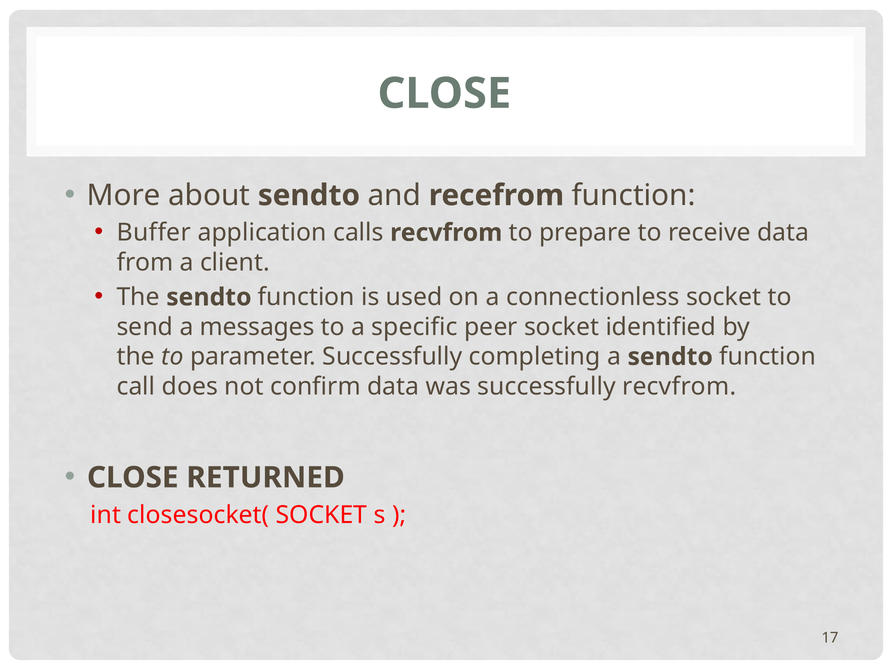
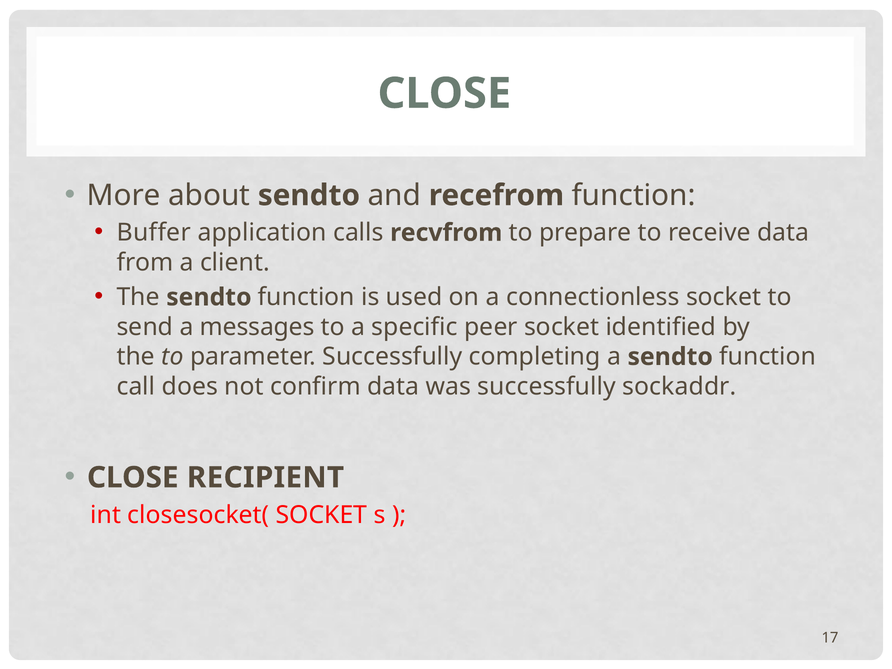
successfully recvfrom: recvfrom -> sockaddr (679, 387)
RETURNED: RETURNED -> RECIPIENT (265, 478)
